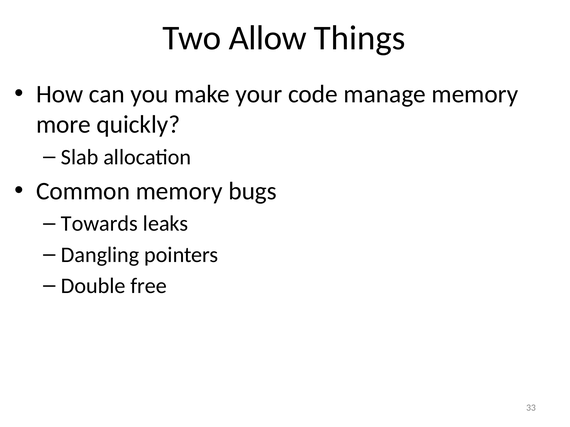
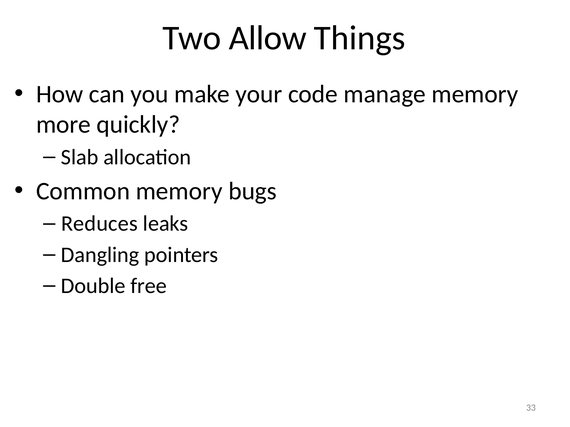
Towards: Towards -> Reduces (99, 224)
